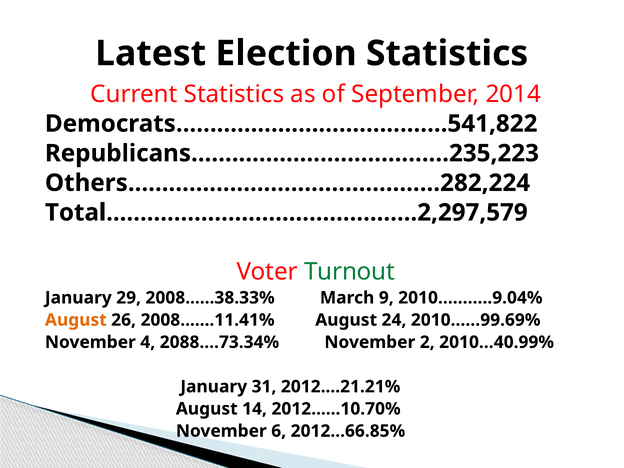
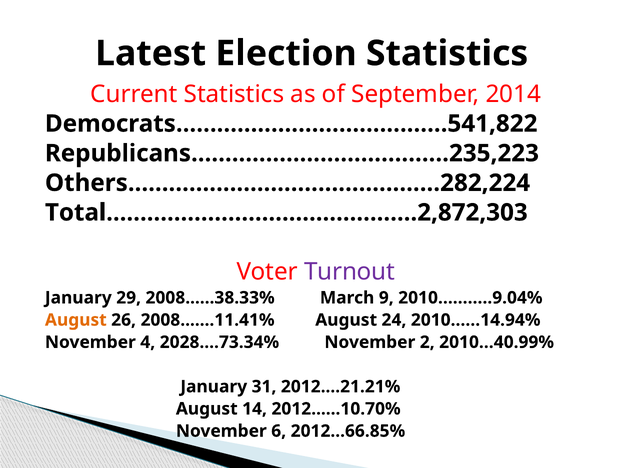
Total..............................................2,297,579: Total..............................................2,297,579 -> Total..............................................2,872,303 (286, 213)
Turnout colour: green -> purple (350, 272)
2010……99.69%: 2010……99.69% -> 2010……14.94% (476, 320)
2088....73.34%: 2088....73.34% -> 2028....73.34% (219, 342)
